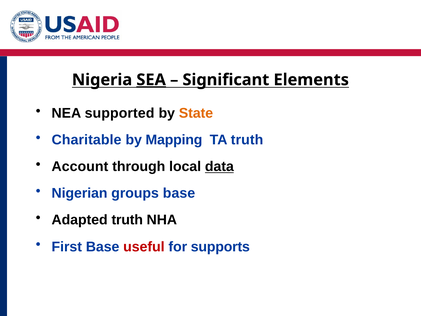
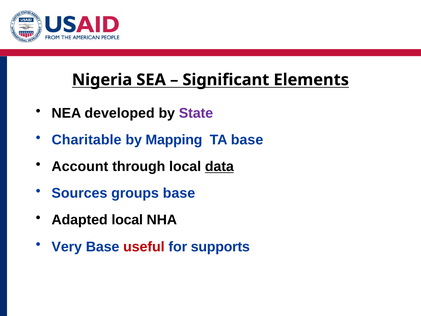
SEA underline: present -> none (151, 80)
supported: supported -> developed (120, 113)
State colour: orange -> purple (196, 113)
TA truth: truth -> base (247, 140)
Nigerian: Nigerian -> Sources (79, 193)
Adapted truth: truth -> local (127, 220)
First: First -> Very (67, 247)
